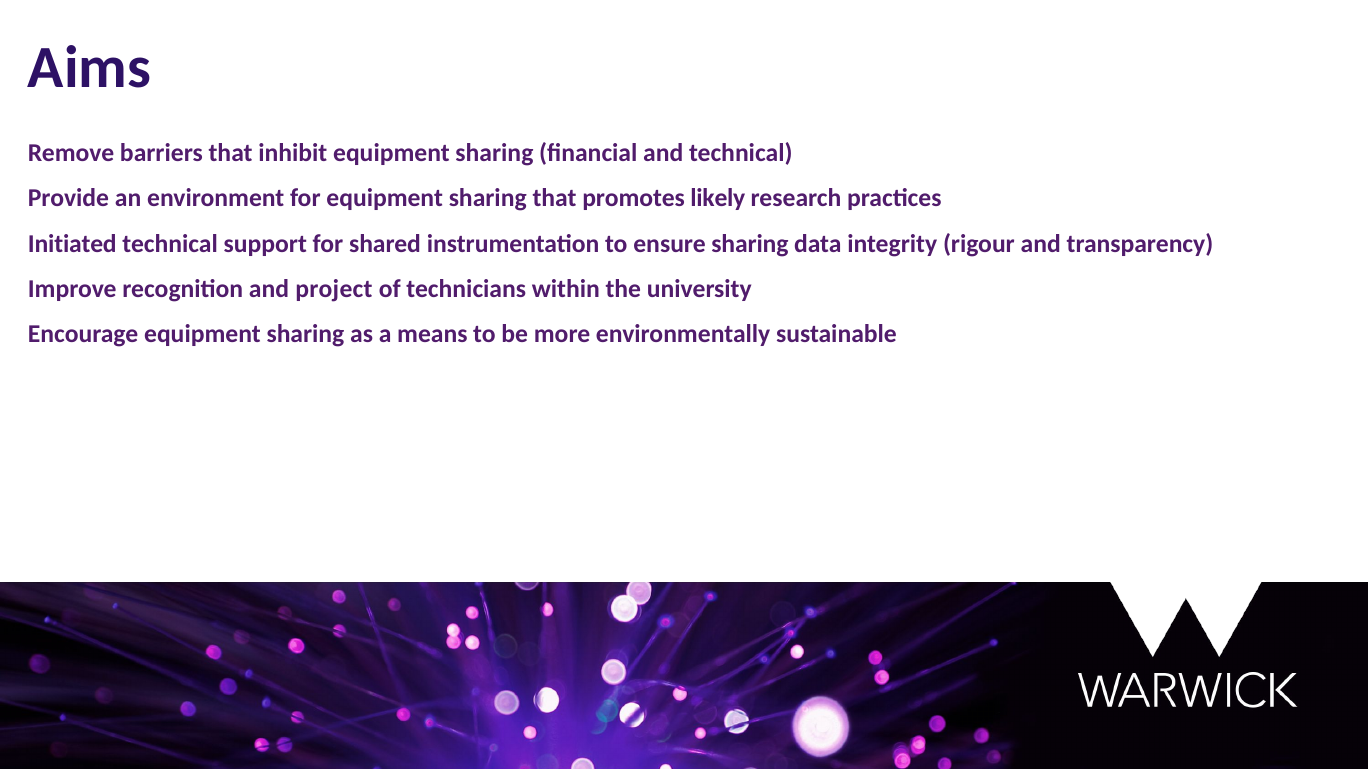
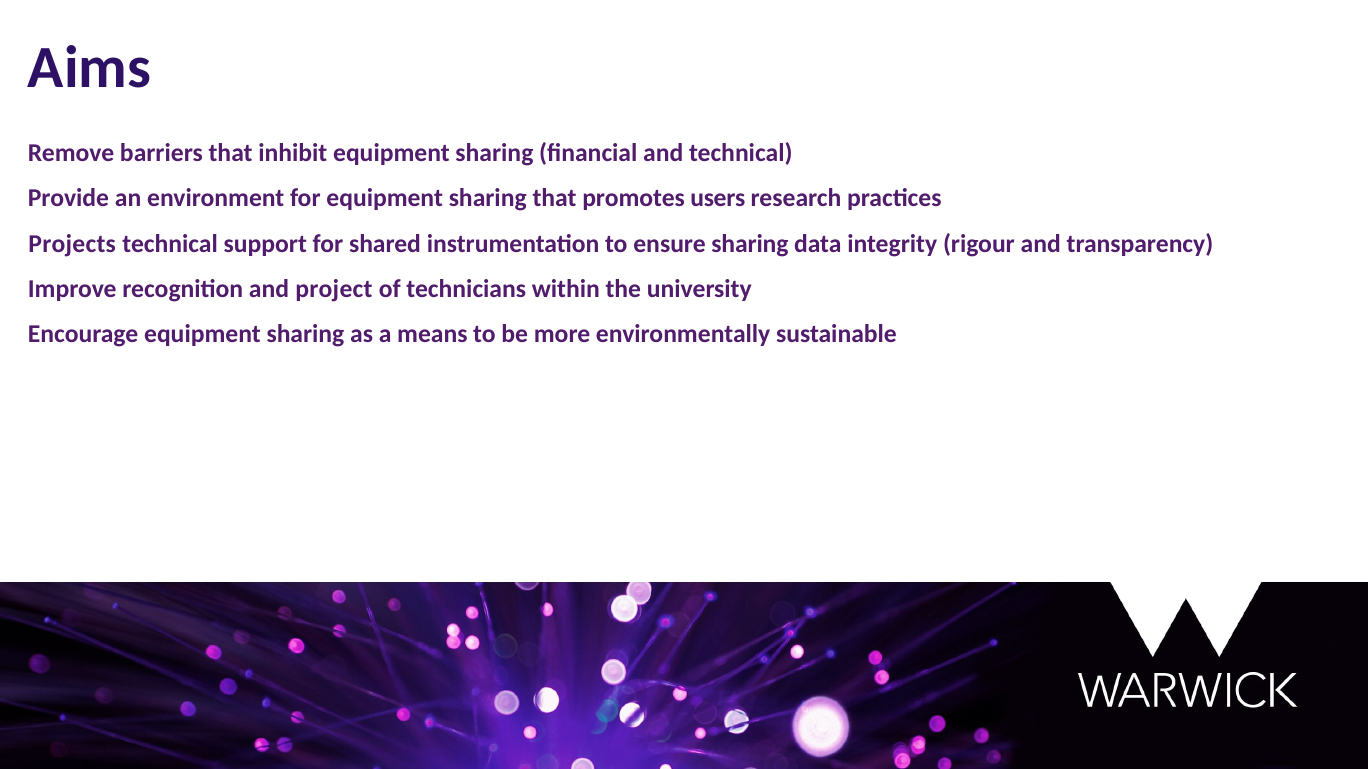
likely: likely -> users (718, 198)
Initiated: Initiated -> Projects (72, 244)
